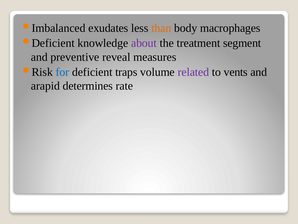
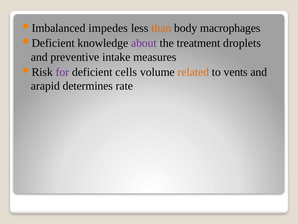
exudates: exudates -> impedes (108, 28)
segment: segment -> droplets (242, 43)
reveal: reveal -> intake (116, 57)
for colour: blue -> purple (62, 72)
traps: traps -> cells (126, 72)
related colour: purple -> orange (193, 72)
